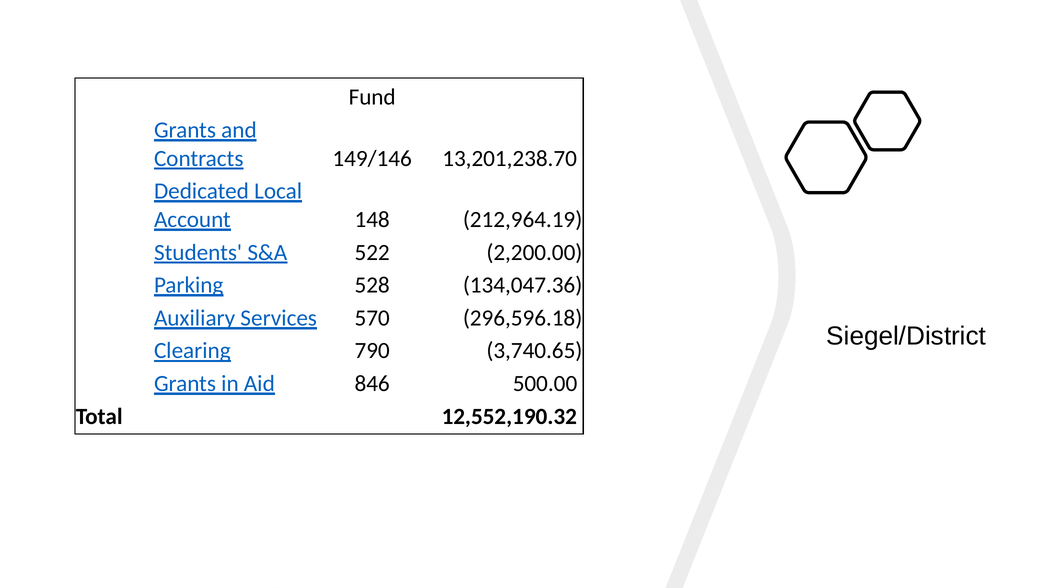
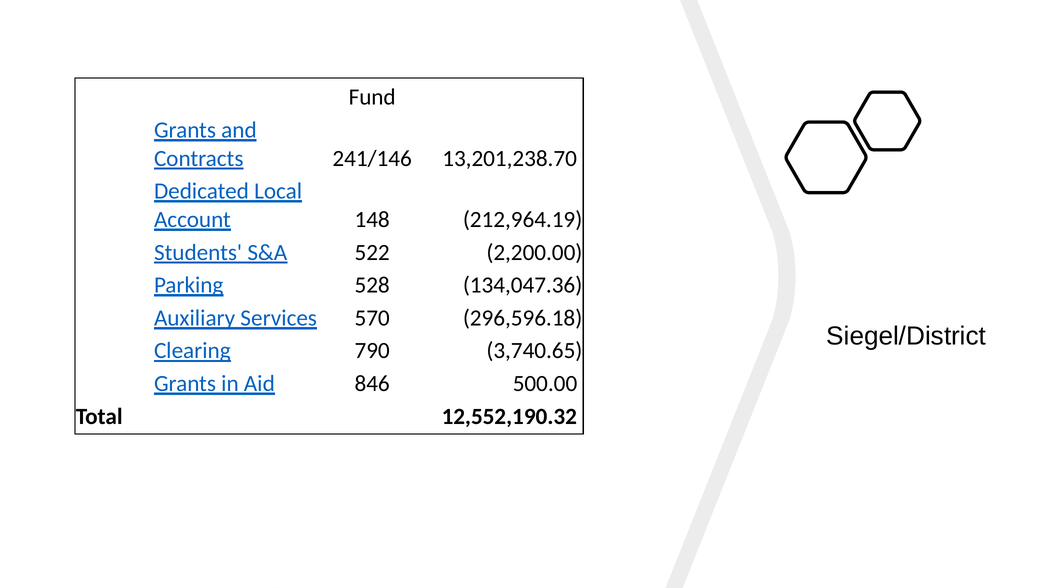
149/146: 149/146 -> 241/146 (372, 159)
